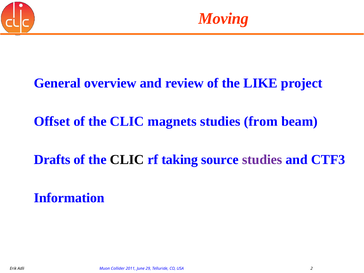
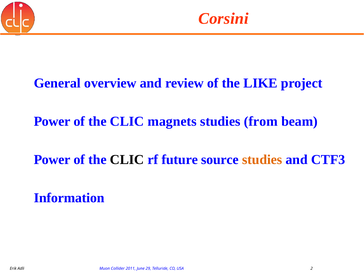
Moving: Moving -> Corsini (223, 18)
Offset: Offset -> Power (52, 121)
Drafts: Drafts -> Power (52, 160)
taking: taking -> future (180, 160)
studies colour: purple -> orange (262, 160)
